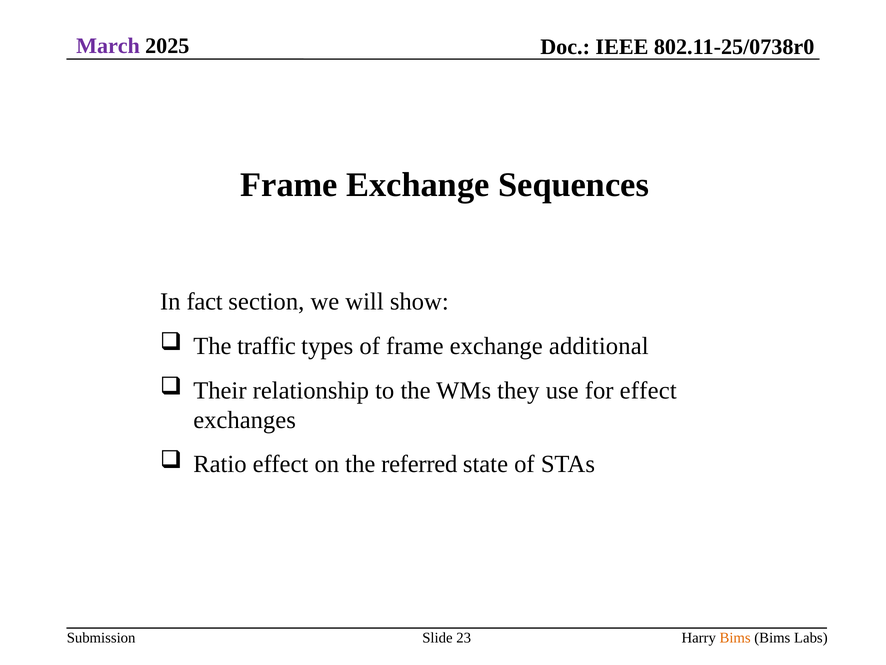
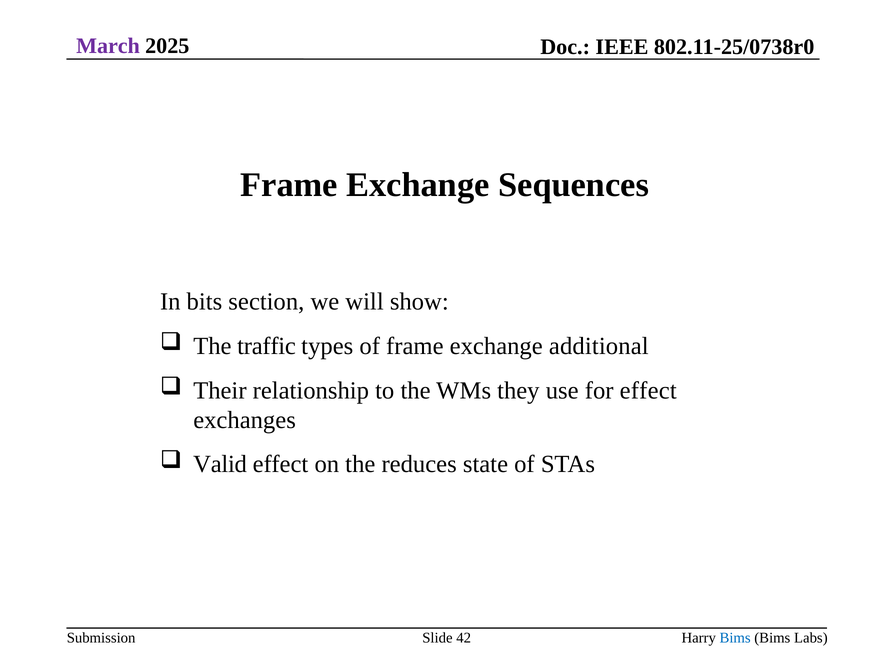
fact: fact -> bits (204, 301)
Ratio: Ratio -> Valid (220, 464)
referred: referred -> reduces (419, 464)
23: 23 -> 42 (464, 637)
Bims colour: orange -> blue (735, 637)
